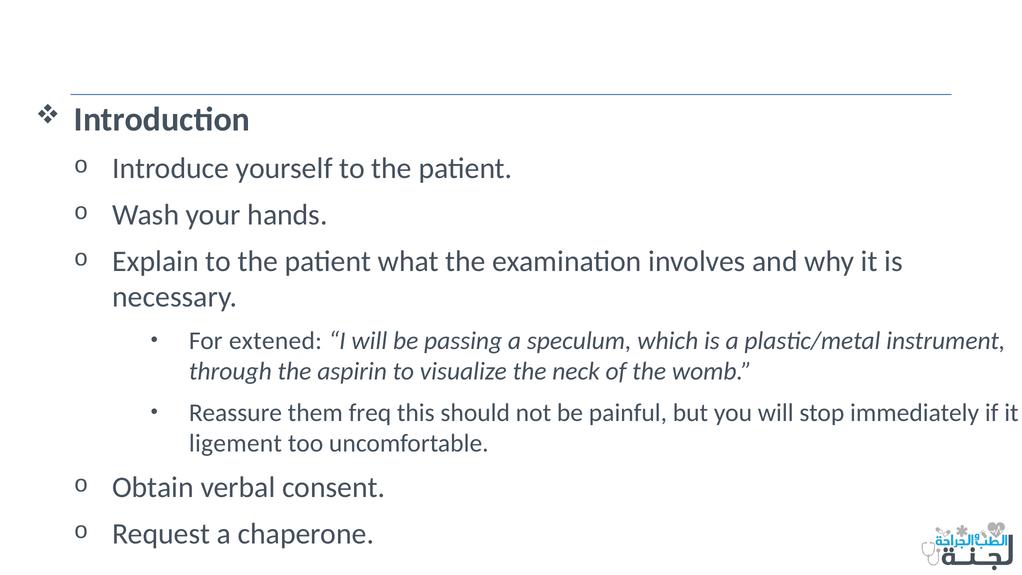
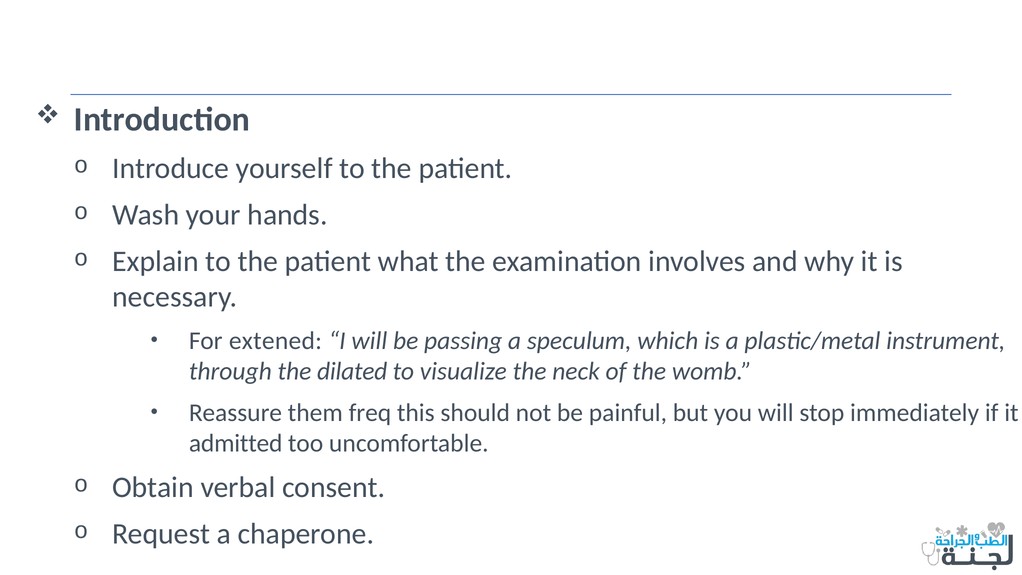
aspirin: aspirin -> dilated (352, 371)
ligement: ligement -> admitted (236, 443)
